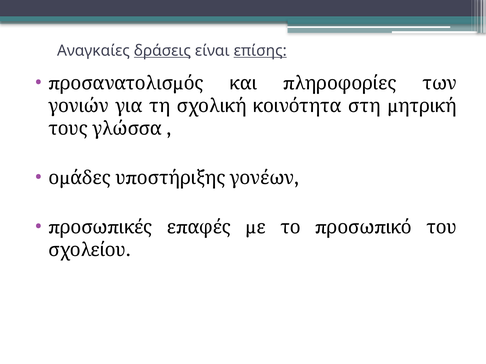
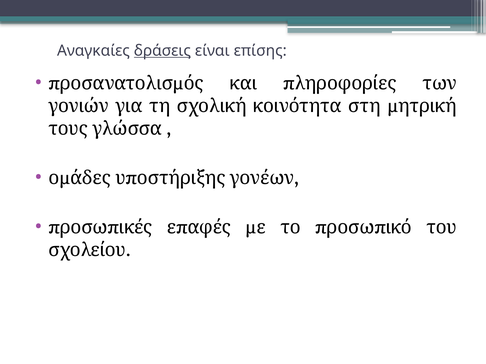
επίσης underline: present -> none (260, 51)
